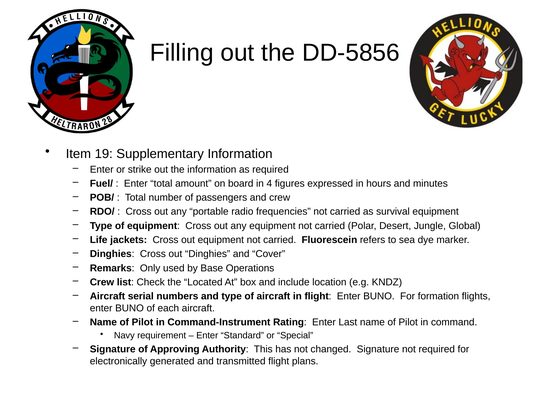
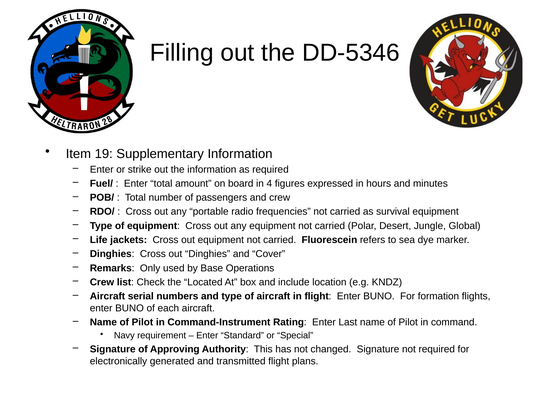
DD-5856: DD-5856 -> DD-5346 (351, 53)
